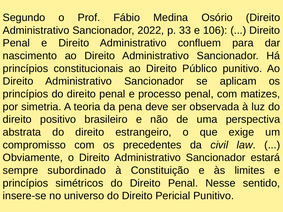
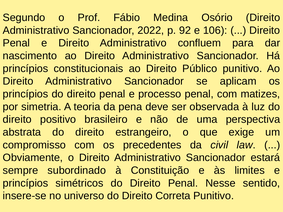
33: 33 -> 92 (185, 30)
Pericial: Pericial -> Correta (173, 196)
